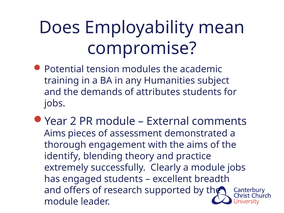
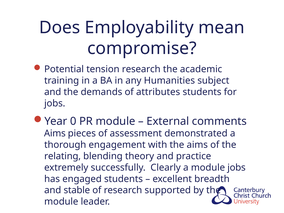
tension modules: modules -> research (141, 69)
2: 2 -> 0 (73, 121)
identify: identify -> relating (63, 156)
offers: offers -> stable (77, 190)
